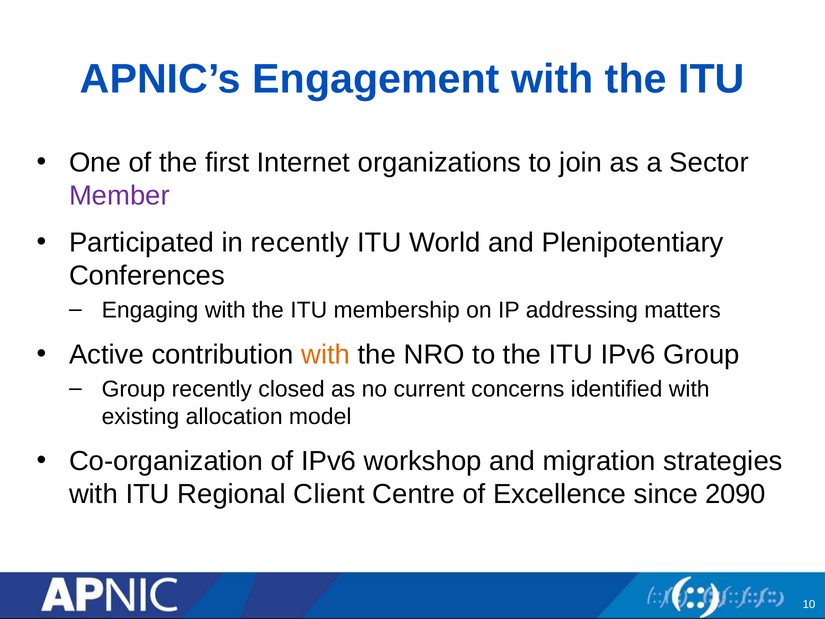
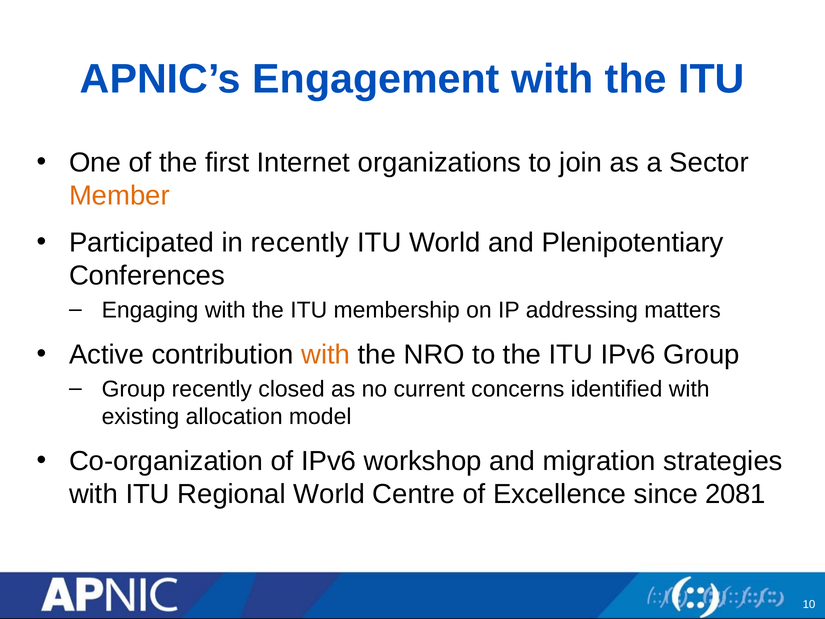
Member colour: purple -> orange (119, 196)
Regional Client: Client -> World (329, 494)
2090: 2090 -> 2081 (735, 494)
